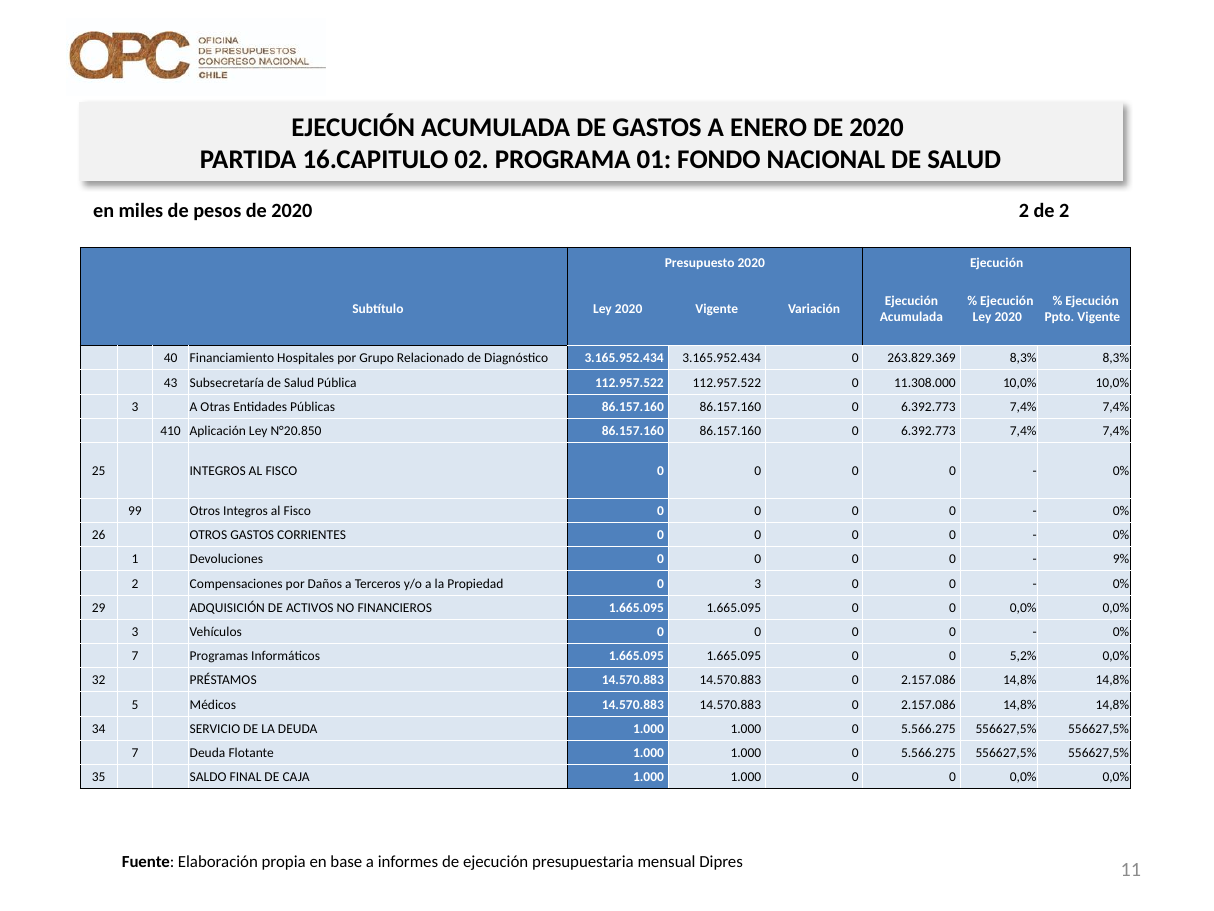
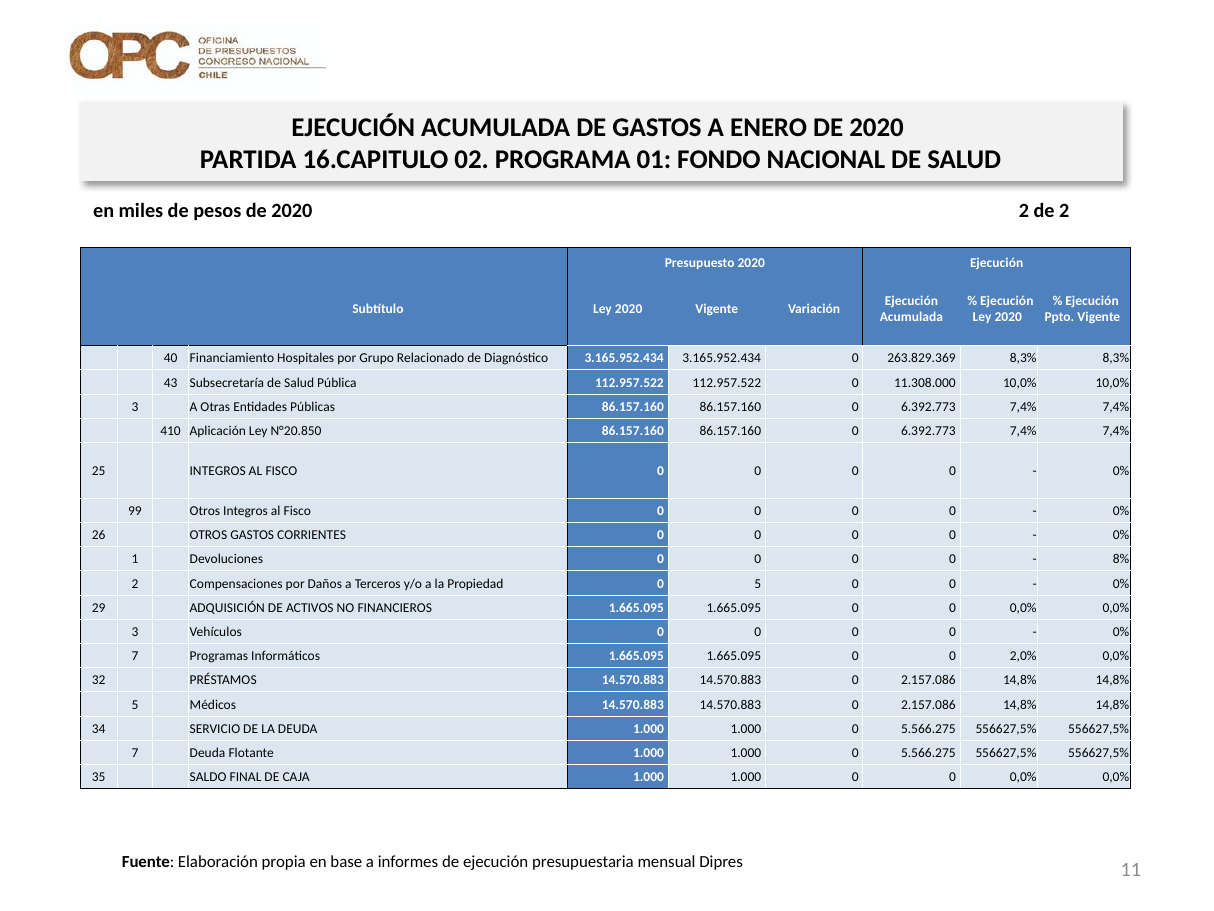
9%: 9% -> 8% (1121, 559)
0 3: 3 -> 5 (758, 583)
5,2%: 5,2% -> 2,0% (1023, 656)
